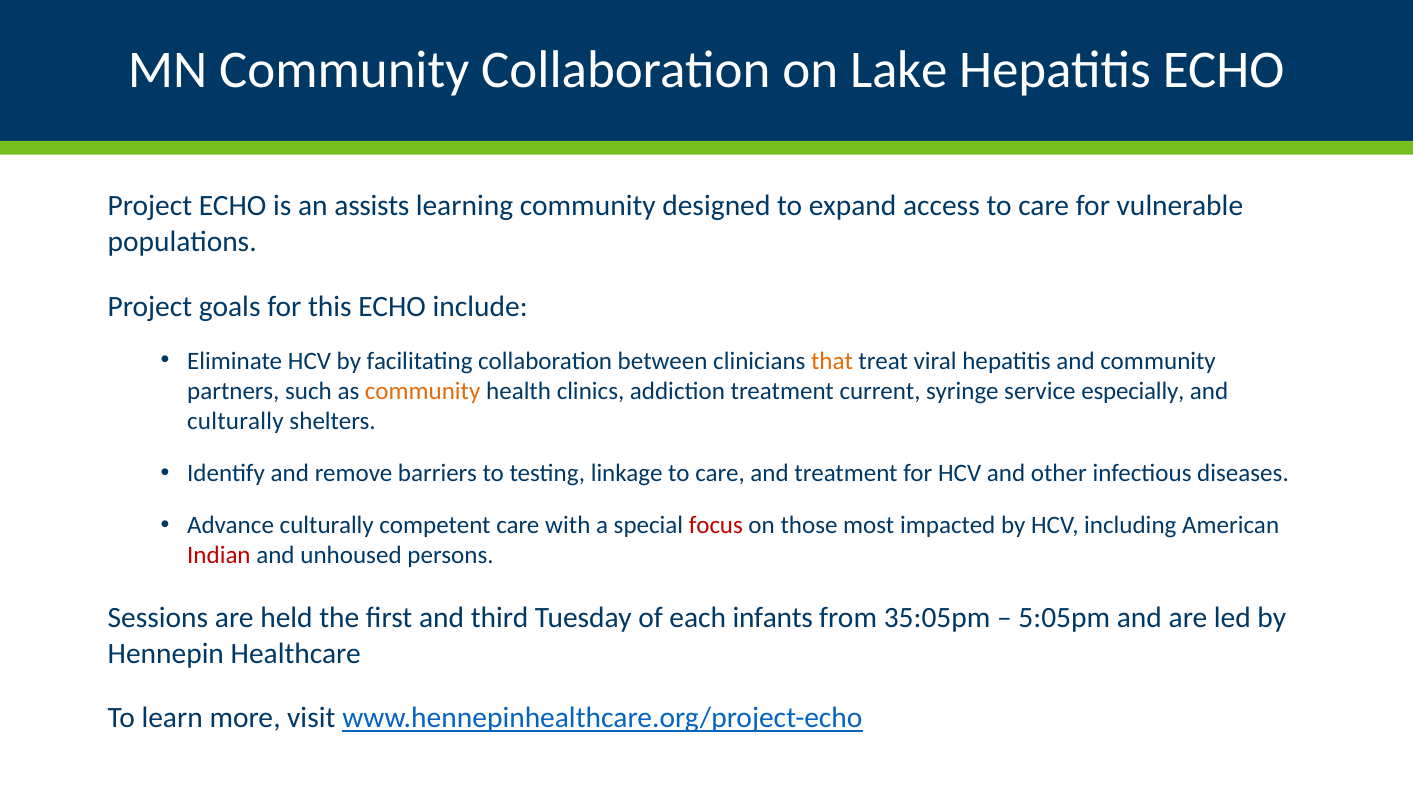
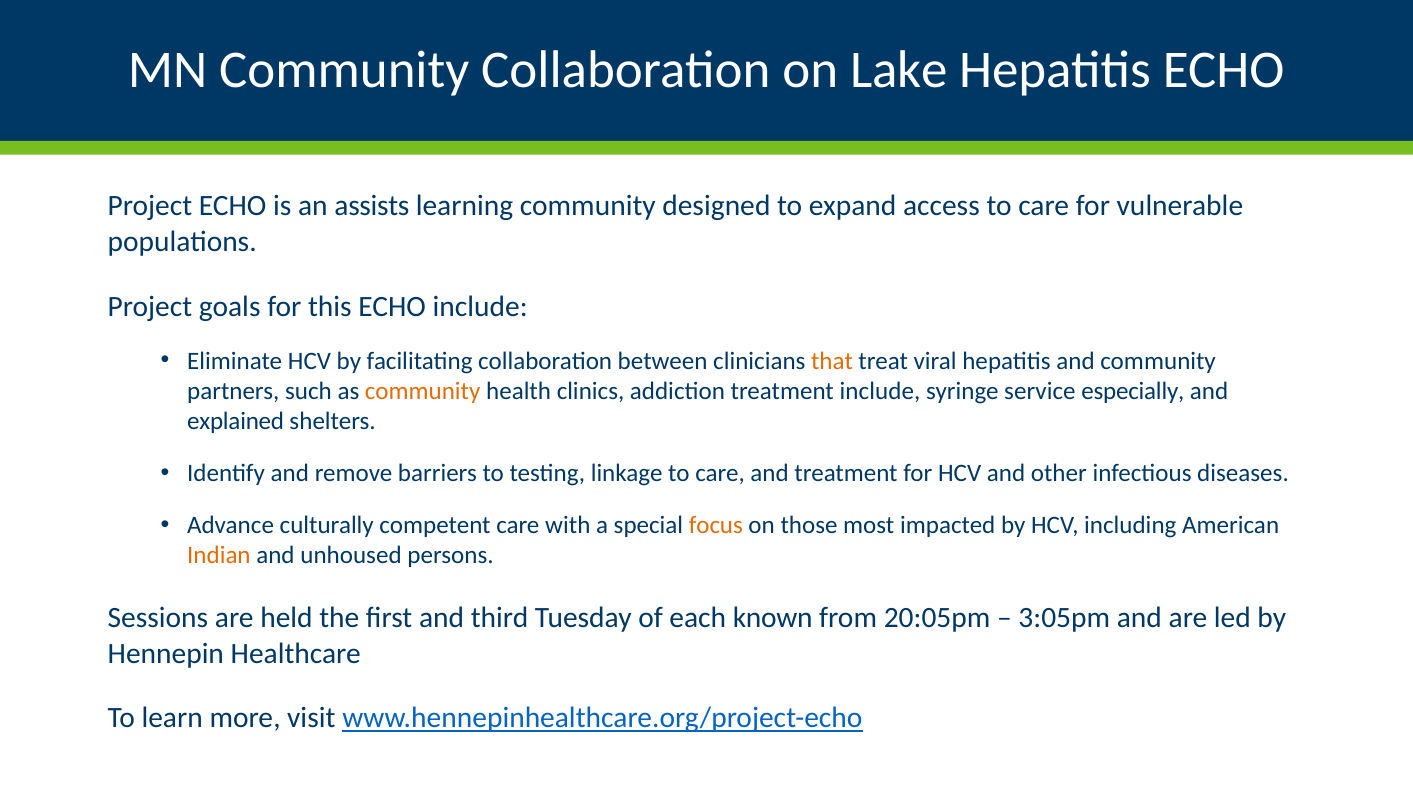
treatment current: current -> include (880, 391)
culturally: culturally -> explained (236, 421)
focus colour: red -> orange (716, 525)
Indian colour: red -> orange (219, 555)
infants: infants -> known (773, 618)
35:05pm: 35:05pm -> 20:05pm (937, 618)
5:05pm: 5:05pm -> 3:05pm (1064, 618)
